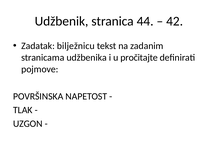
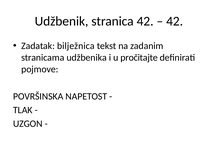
stranica 44: 44 -> 42 (145, 21)
bilježnicu: bilježnicu -> bilježnica (76, 46)
